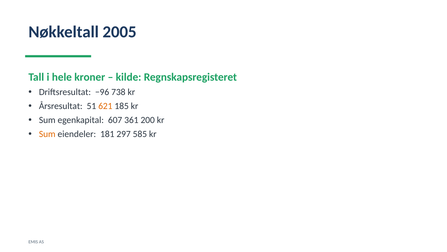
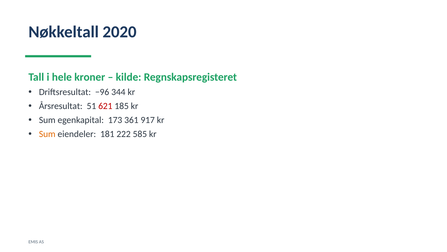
2005: 2005 -> 2020 (120, 32)
738: 738 -> 344 (118, 92)
621 colour: orange -> red (105, 106)
607: 607 -> 173 (115, 120)
200: 200 -> 917 (148, 120)
297: 297 -> 222 (124, 134)
